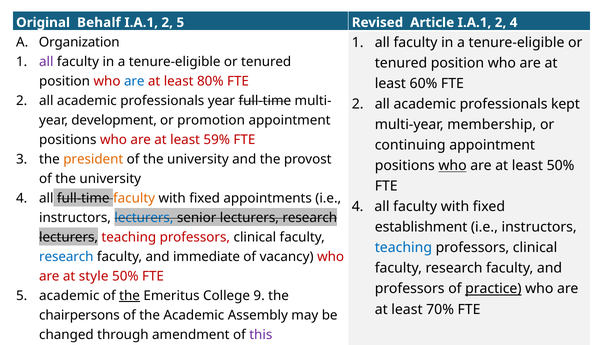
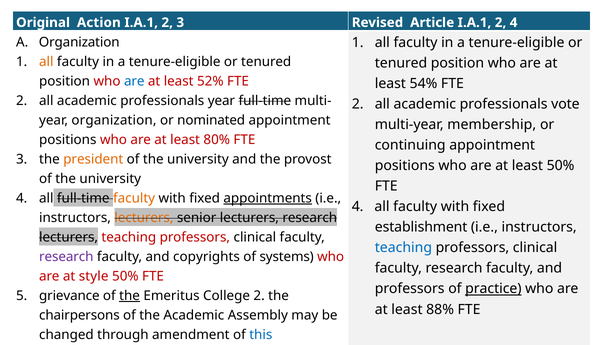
Behalf: Behalf -> Action (99, 23)
2 5: 5 -> 3 (180, 23)
all colour: purple -> orange (46, 62)
80%: 80% -> 52% (210, 81)
60%: 60% -> 54% (423, 84)
kept: kept -> vote (565, 104)
development: development -> organization (114, 120)
promotion: promotion -> nominated (211, 120)
59%: 59% -> 80% (217, 140)
who underline: present -> none (453, 166)
appointments underline: none -> present (268, 198)
lecturers colour: blue -> orange (144, 218)
research colour: blue -> purple (66, 257)
immediate: immediate -> copyrights (206, 257)
vacancy: vacancy -> systems (287, 257)
academic: academic -> grievance (69, 296)
College 9: 9 -> 2 (259, 296)
70%: 70% -> 88% (440, 310)
this colour: purple -> blue (261, 335)
